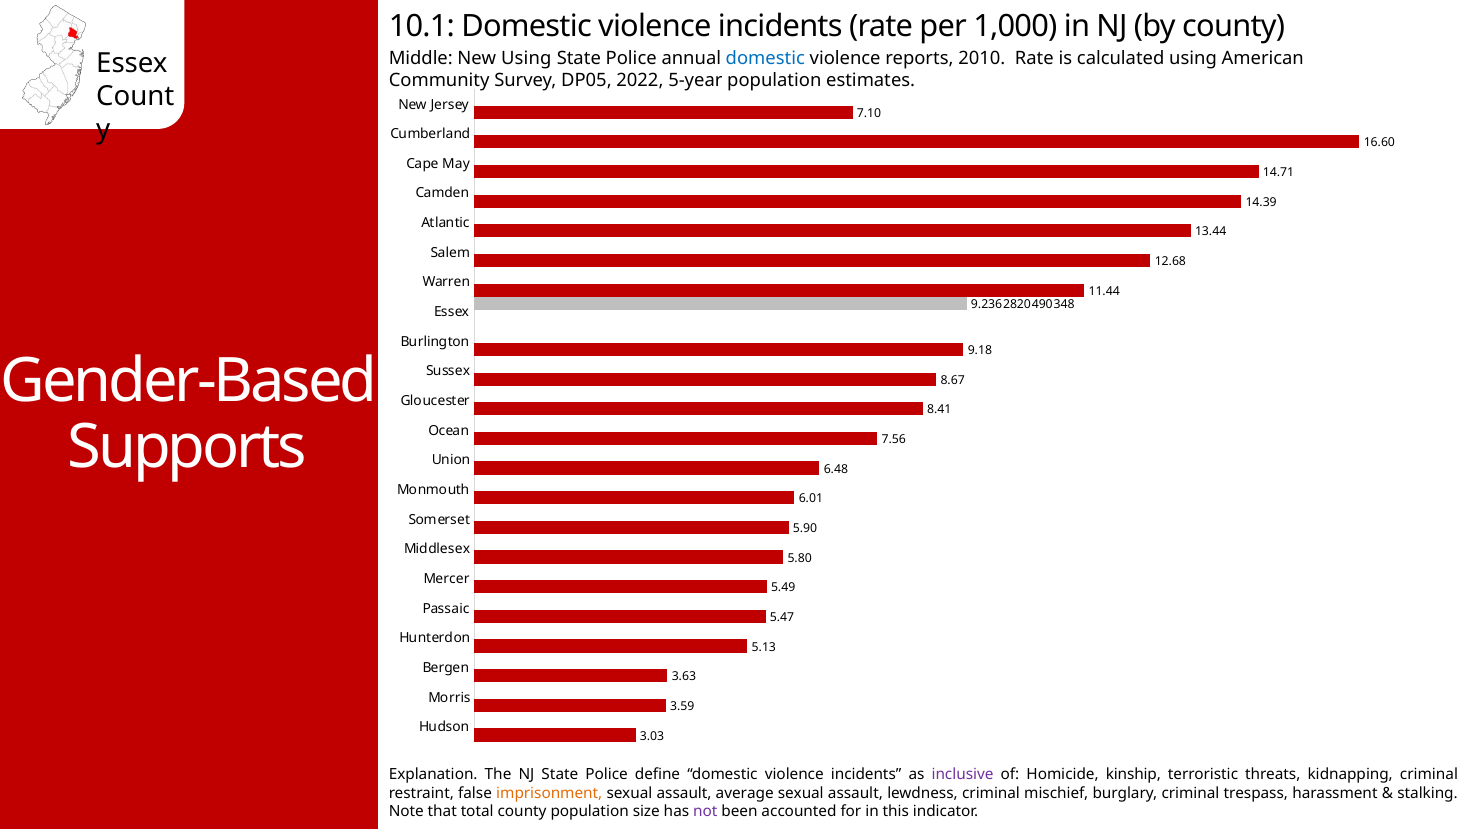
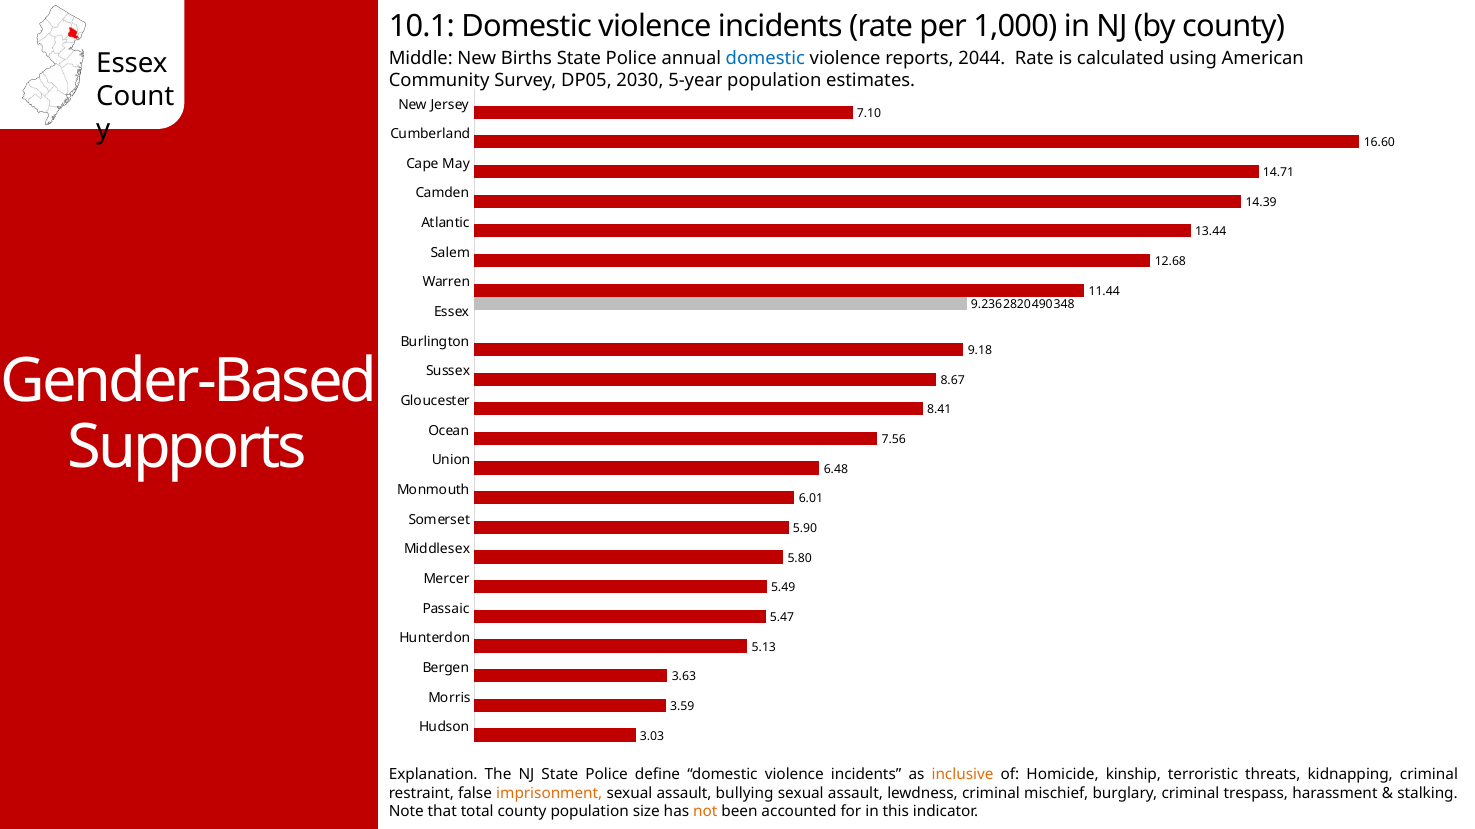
New Using: Using -> Births (526, 59)
2010: 2010 -> 2044 (982, 59)
2022: 2022 -> 2030 (640, 81)
inclusive colour: purple -> orange (963, 775)
average: average -> bullying (745, 794)
not colour: purple -> orange (705, 812)
